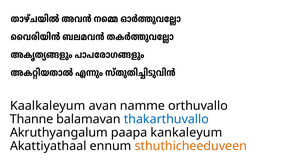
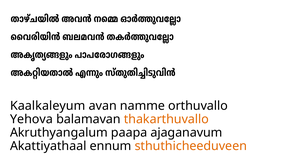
Thanne: Thanne -> Yehova (31, 119)
thakarthuvallo colour: blue -> orange (166, 119)
kankaleyum: kankaleyum -> ajaganavum (186, 133)
